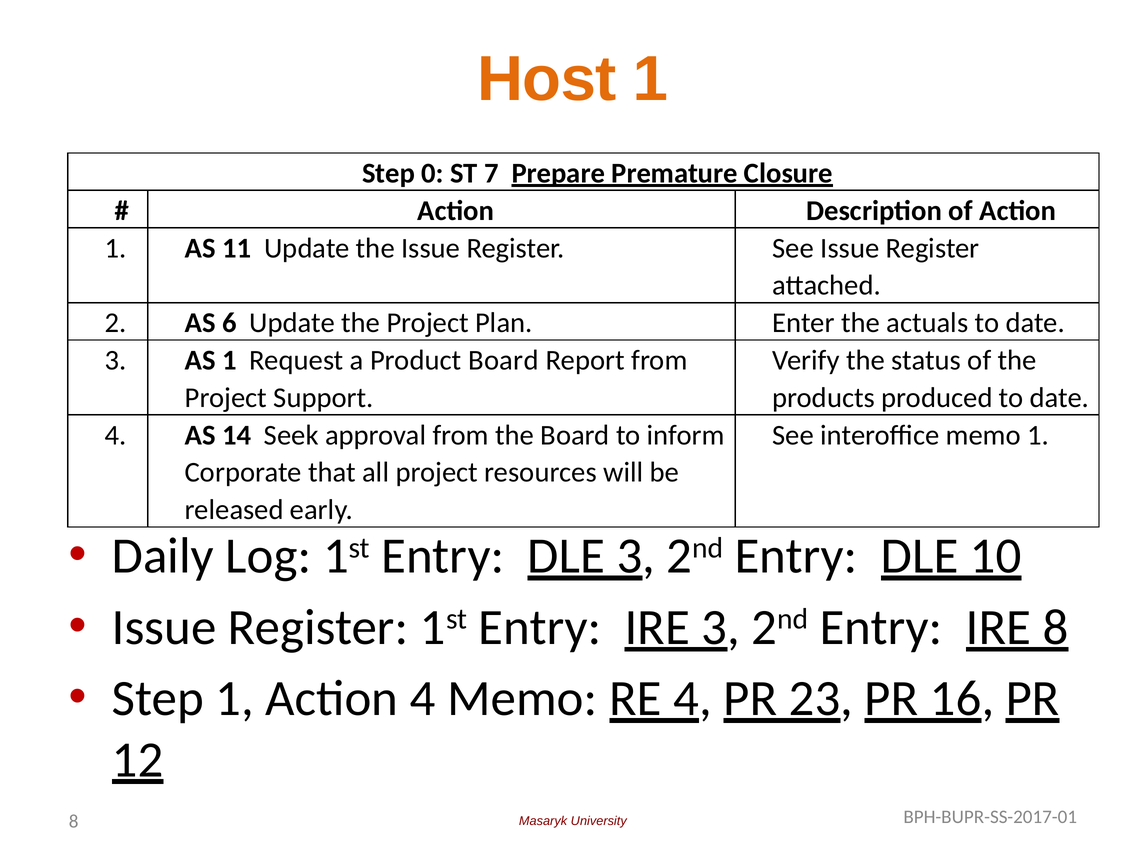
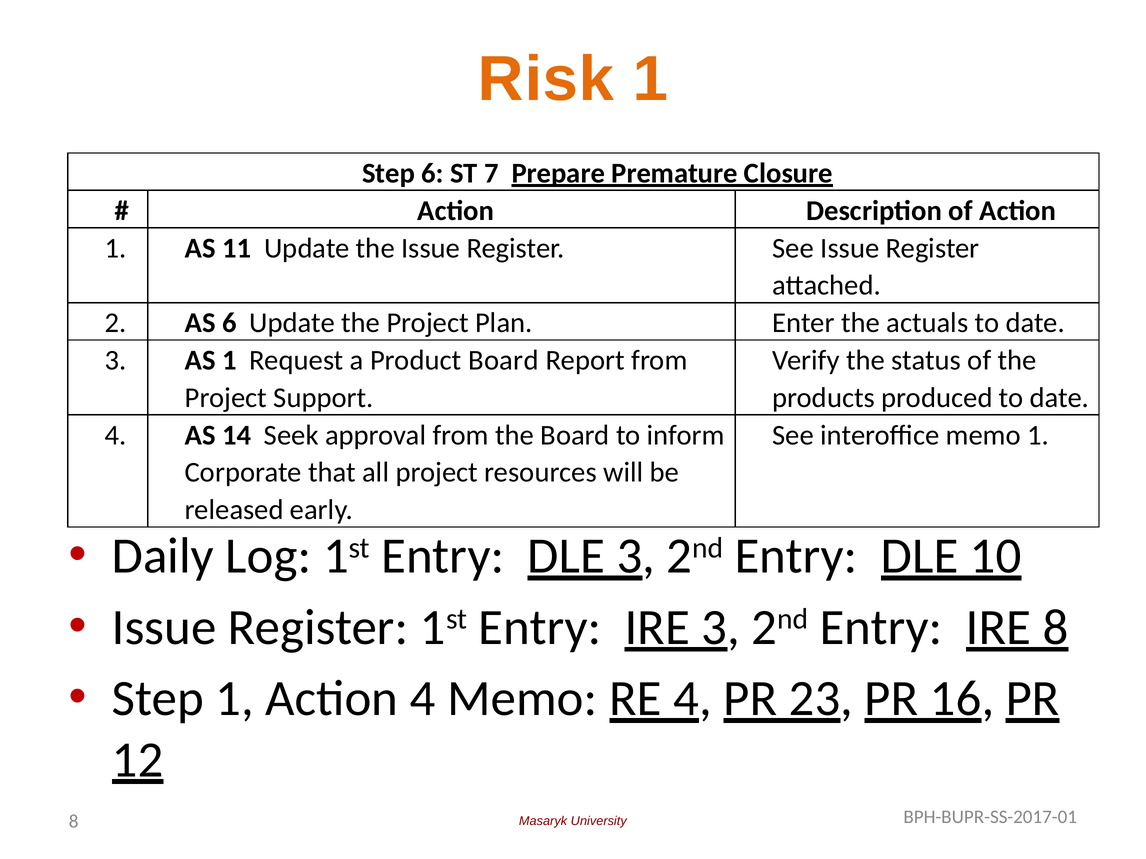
Host: Host -> Risk (546, 79)
Step 0: 0 -> 6 (433, 173)
